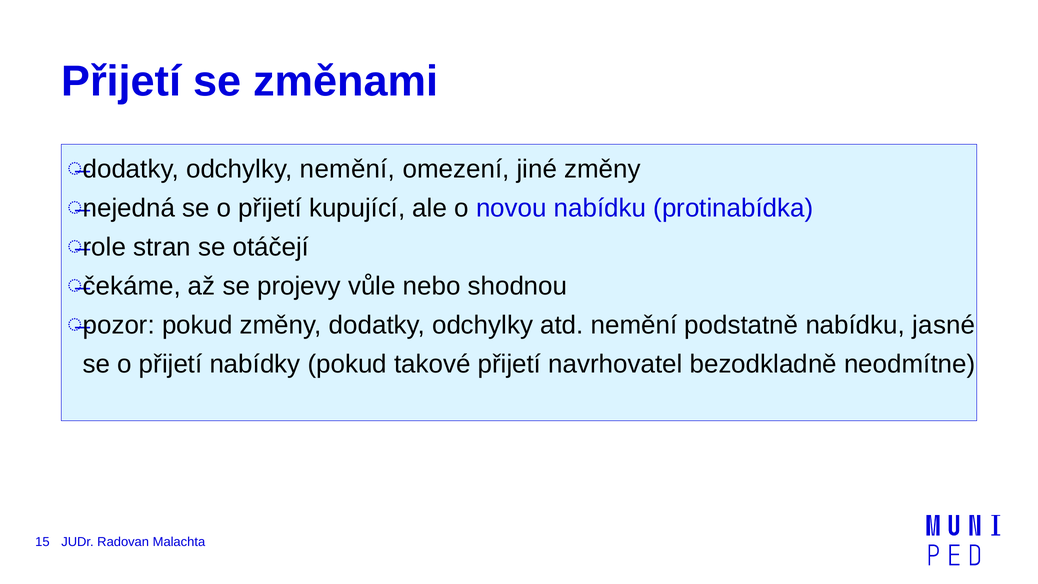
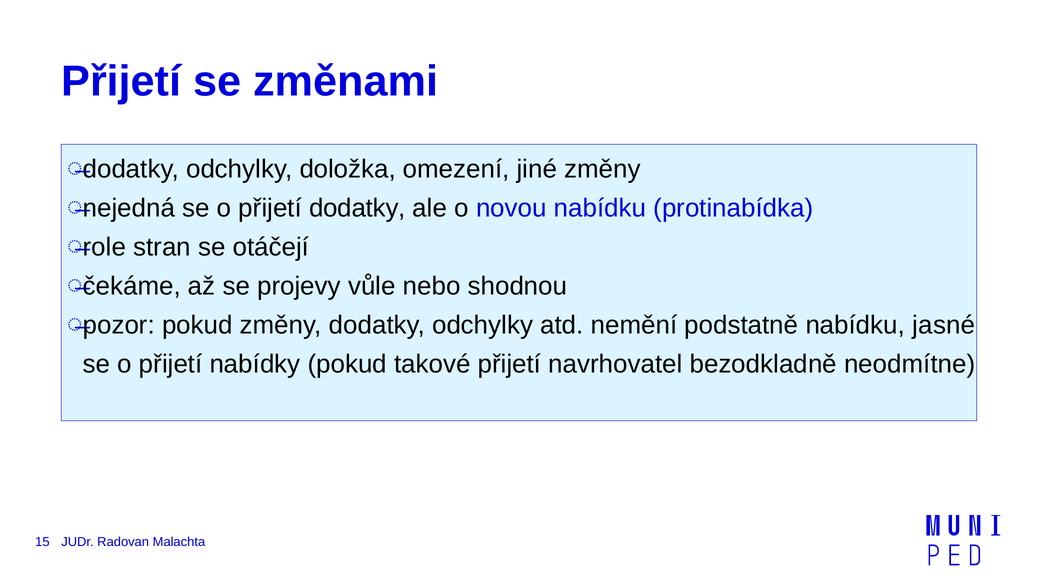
odchylky nemění: nemění -> doložka (348, 169)
přijetí kupující: kupující -> dodatky (357, 208)
